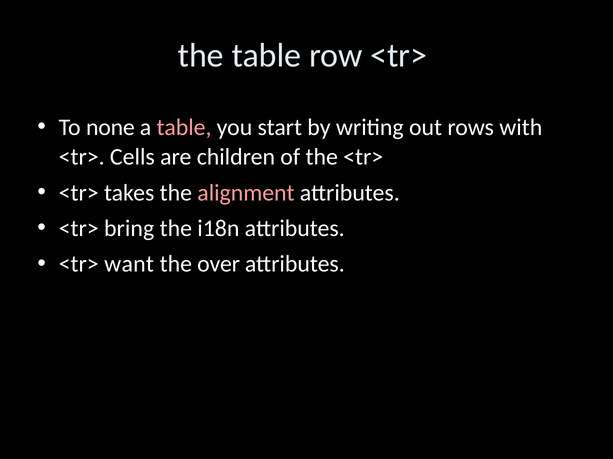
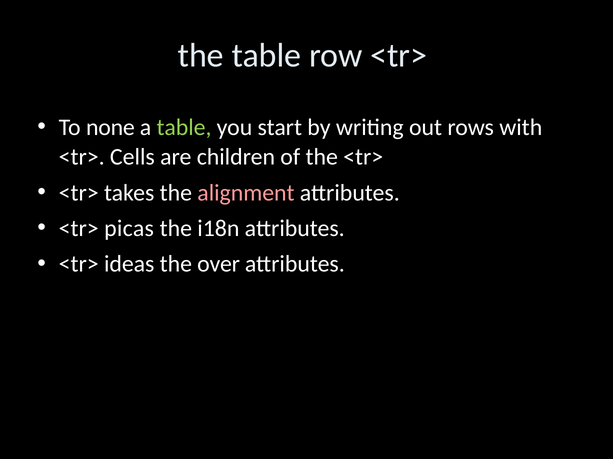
table colour: pink -> light green (184, 127)
bring: bring -> picas (129, 229)
want: want -> ideas (129, 264)
